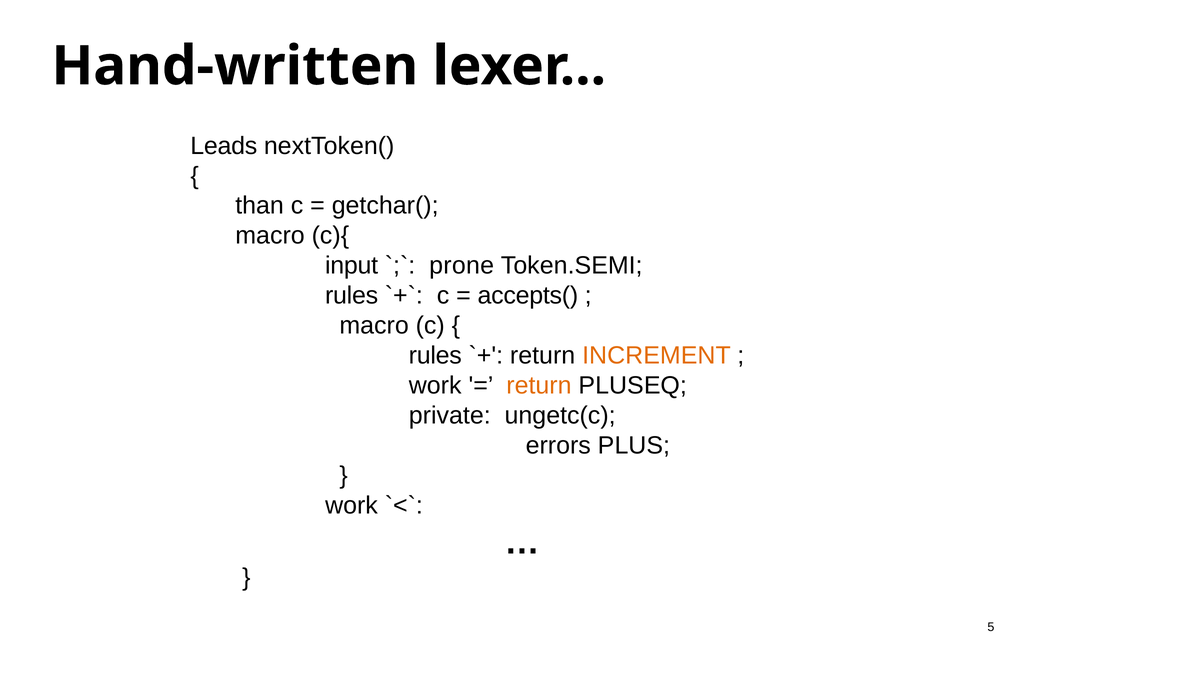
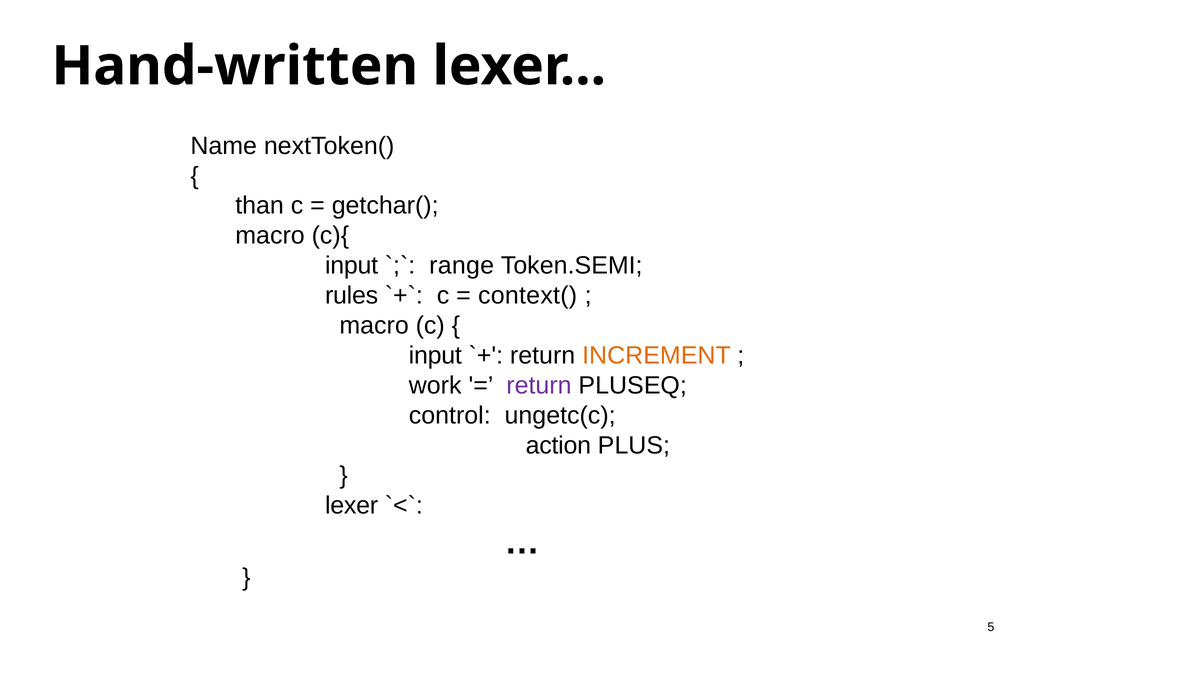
Leads: Leads -> Name (224, 146)
prone: prone -> range (462, 266)
accepts(: accepts( -> context( (528, 296)
rules: rules -> input (435, 356)
return colour: orange -> purple (539, 385)
private: private -> control (450, 415)
errors: errors -> action (558, 445)
work: work -> lexer (352, 505)
